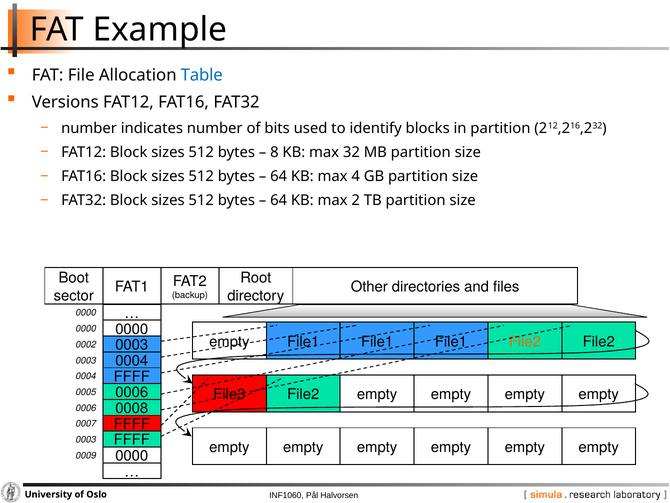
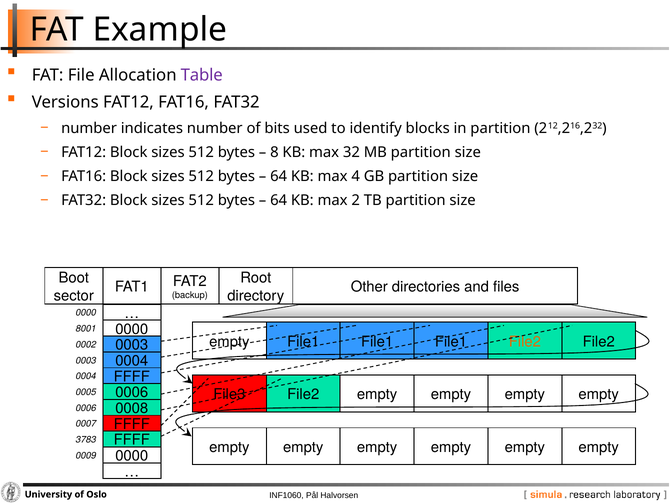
Table colour: blue -> purple (202, 75)
0000: 0000 -> 8001 (86, 328)
0003: 0003 -> 3783 (86, 439)
